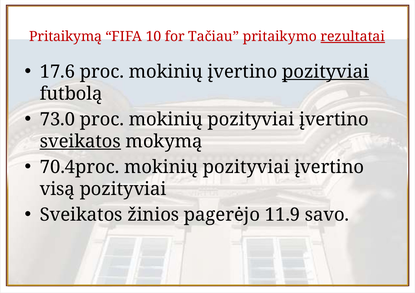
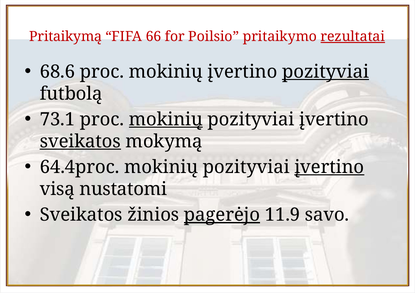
10: 10 -> 66 (154, 37)
Tačiau: Tačiau -> Poilsio (214, 37)
17.6: 17.6 -> 68.6 (57, 72)
73.0: 73.0 -> 73.1 (57, 120)
mokinių underline: none -> present (166, 120)
70.4proc: 70.4proc -> 64.4proc (80, 167)
įvertino underline: none -> present (329, 167)
visą pozityviai: pozityviai -> nustatomi (123, 189)
pagerėjo underline: none -> present (222, 215)
